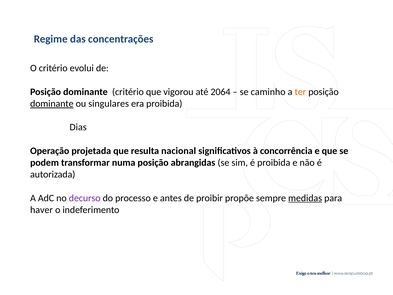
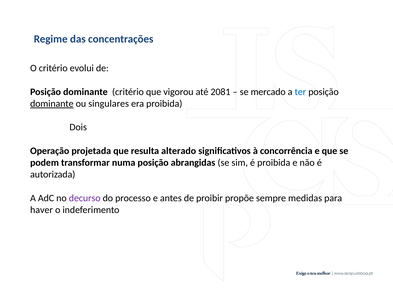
2064: 2064 -> 2081 (220, 92)
caminho: caminho -> mercado (268, 92)
ter colour: orange -> blue (300, 92)
Dias: Dias -> Dois (78, 127)
nacional: nacional -> alterado (179, 151)
medidas underline: present -> none (305, 198)
